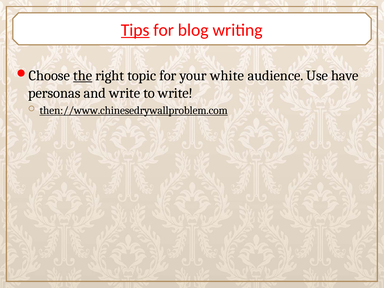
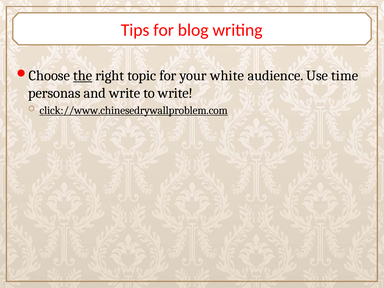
Tips underline: present -> none (135, 30)
have: have -> time (345, 76)
then://www.chinesedrywallproblem.com: then://www.chinesedrywallproblem.com -> click://www.chinesedrywallproblem.com (134, 110)
